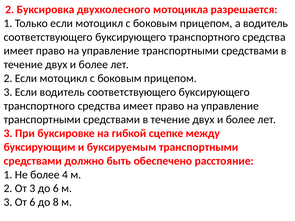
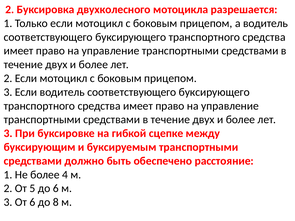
От 3: 3 -> 5 (32, 189)
